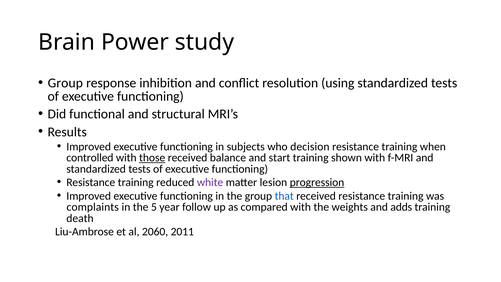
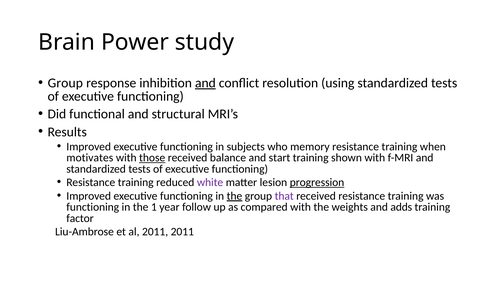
and underline: none -> present (205, 83)
decision: decision -> memory (310, 146)
controlled: controlled -> motivates (90, 158)
the underline: none -> present (234, 196)
that colour: blue -> purple (284, 196)
complaints: complaints -> functioning (93, 207)
5: 5 -> 1 (154, 207)
death: death -> factor (80, 218)
al 2060: 2060 -> 2011 (155, 232)
